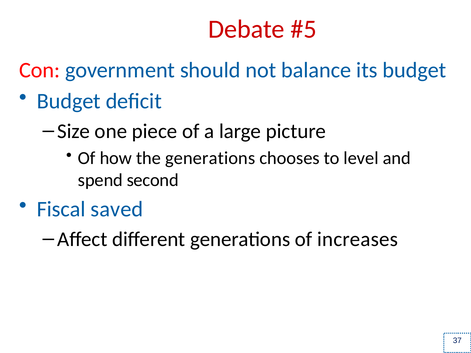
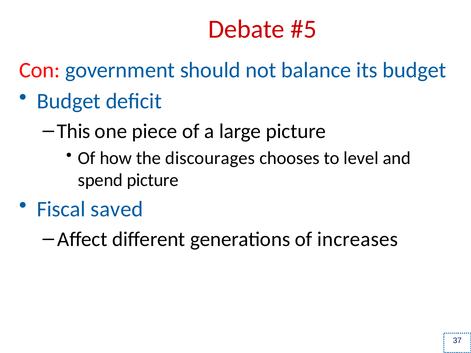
Size: Size -> This (74, 131)
the generations: generations -> discourages (210, 158)
spend second: second -> picture (153, 180)
